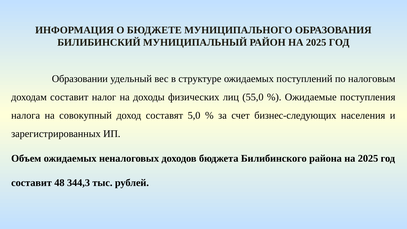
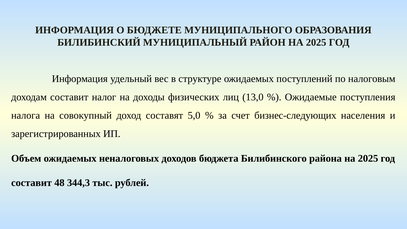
Образовании: Образовании -> Информация (80, 79)
55,0: 55,0 -> 13,0 (253, 97)
